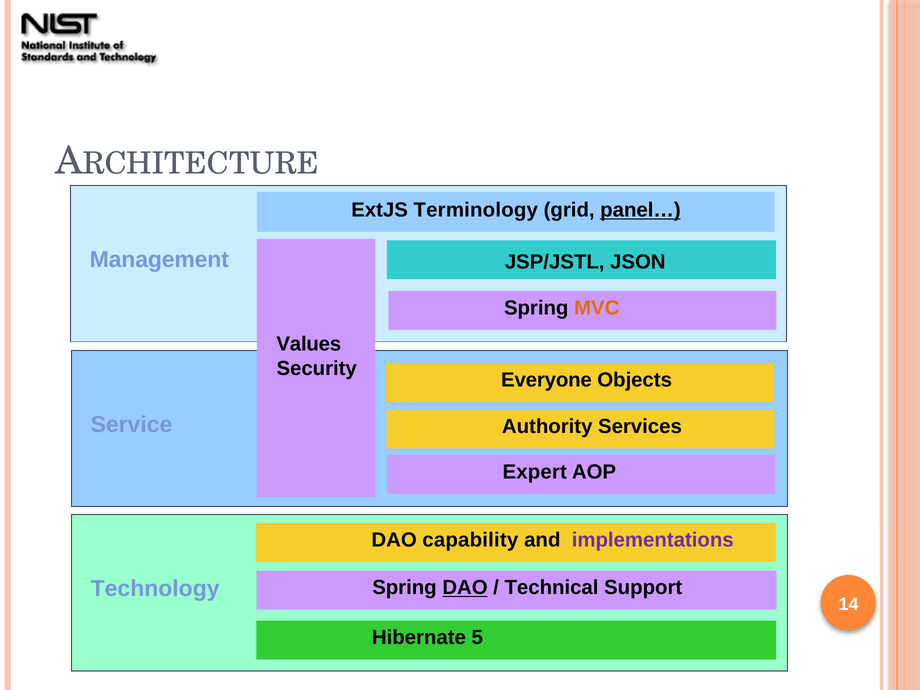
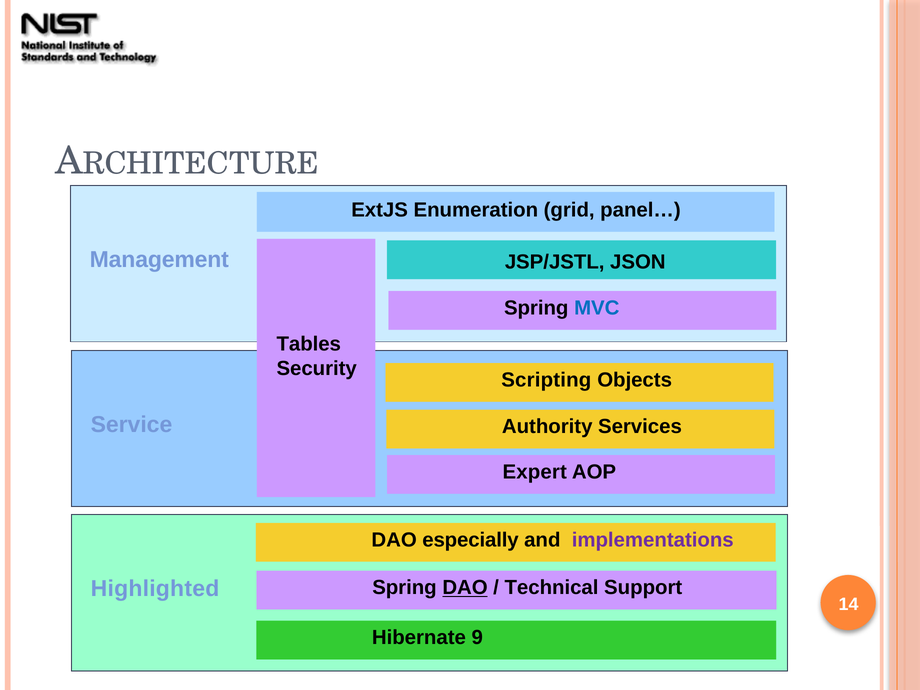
Terminology: Terminology -> Enumeration (476, 210)
panel… underline: present -> none (640, 210)
MVC colour: orange -> blue (597, 308)
Values: Values -> Tables (309, 344)
Everyone: Everyone -> Scripting (546, 380)
capability: capability -> especially (470, 540)
Technology: Technology -> Highlighted (155, 589)
5: 5 -> 9 (477, 638)
